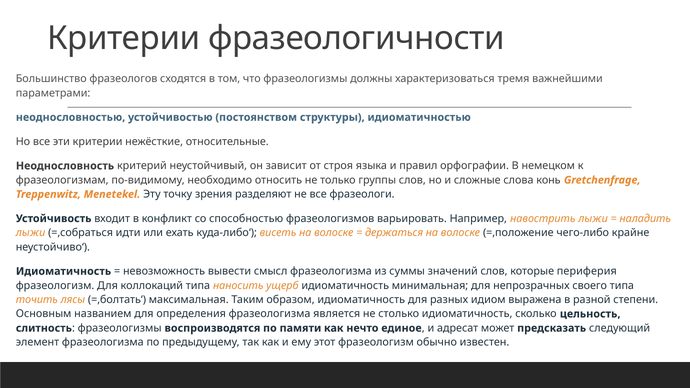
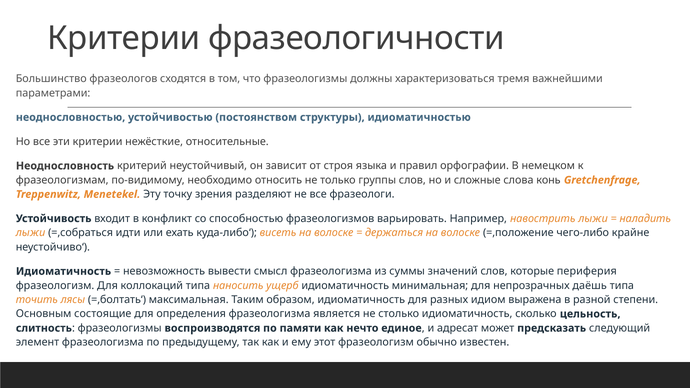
своего: своего -> даёшь (590, 286)
названием: названием -> состоящие (103, 314)
